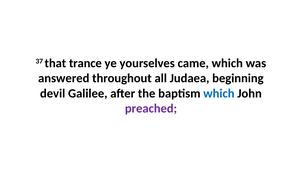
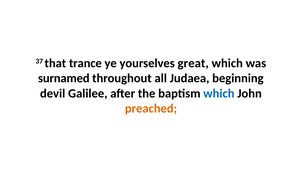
came: came -> great (193, 63)
answered: answered -> surnamed (64, 78)
preached colour: purple -> orange (151, 108)
